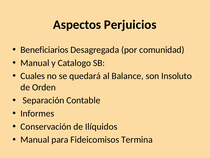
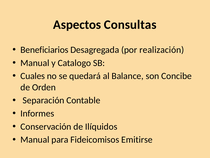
Perjuicios: Perjuicios -> Consultas (130, 25)
comunidad: comunidad -> realización (162, 50)
Insoluto: Insoluto -> Concibe (177, 76)
Termina: Termina -> Emitirse (137, 139)
